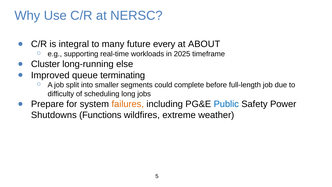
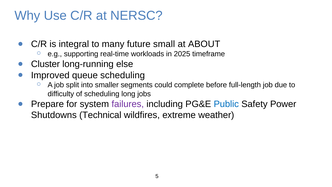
every: every -> small (164, 44)
queue terminating: terminating -> scheduling (123, 75)
failures colour: orange -> purple (128, 104)
Functions: Functions -> Technical (100, 115)
